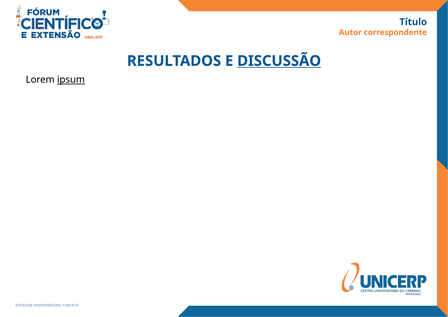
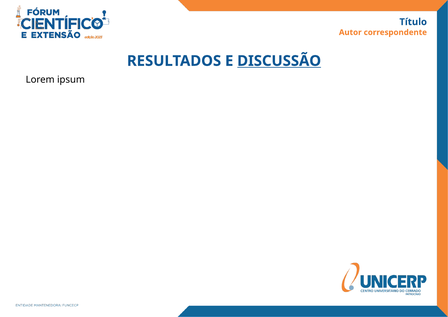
ipsum underline: present -> none (71, 80)
